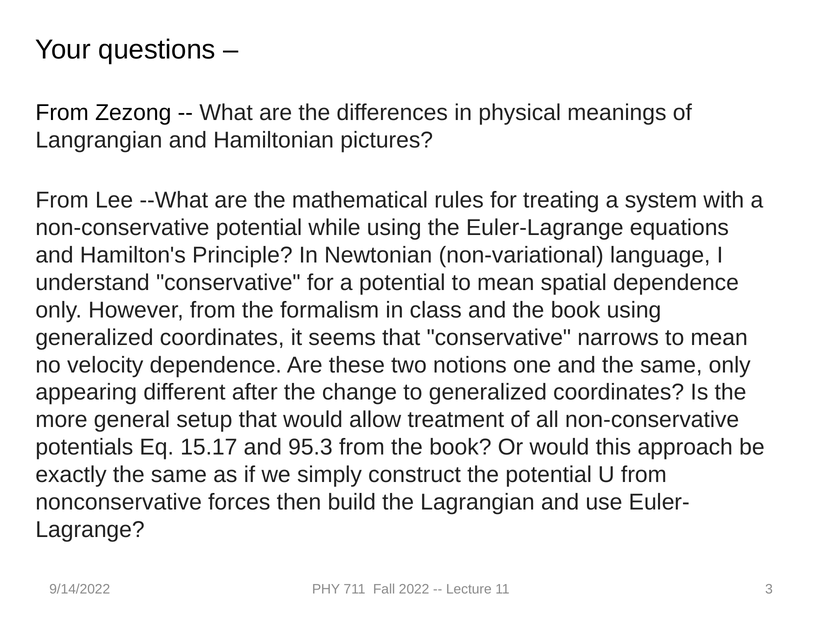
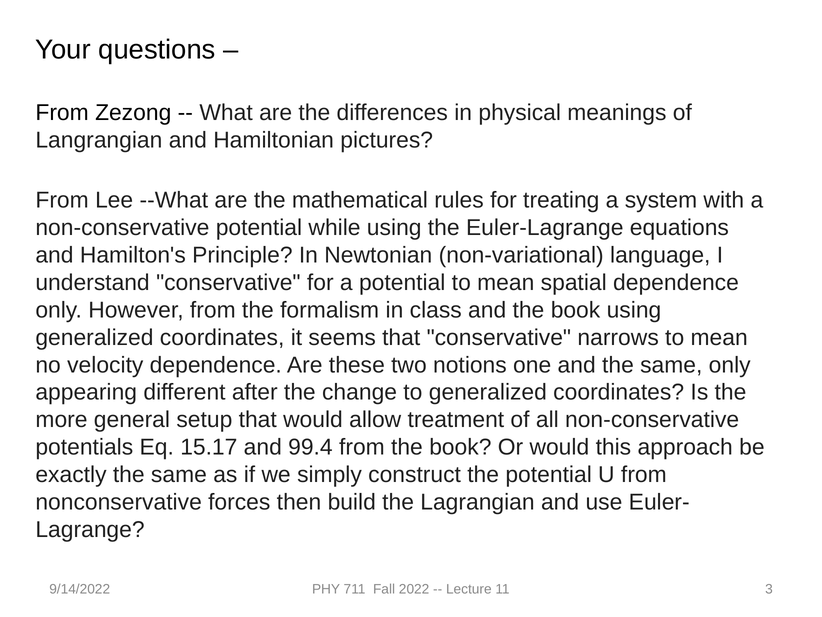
95.3: 95.3 -> 99.4 (310, 447)
